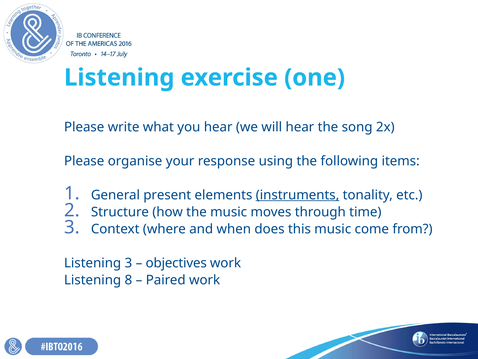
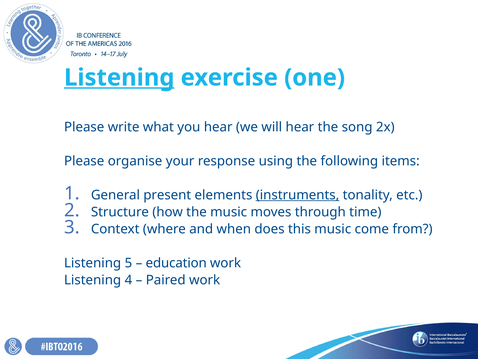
Listening underline: none -> present (119, 77)
Listening 3: 3 -> 5 (128, 263)
objectives: objectives -> education (176, 263)
8: 8 -> 4 (128, 280)
